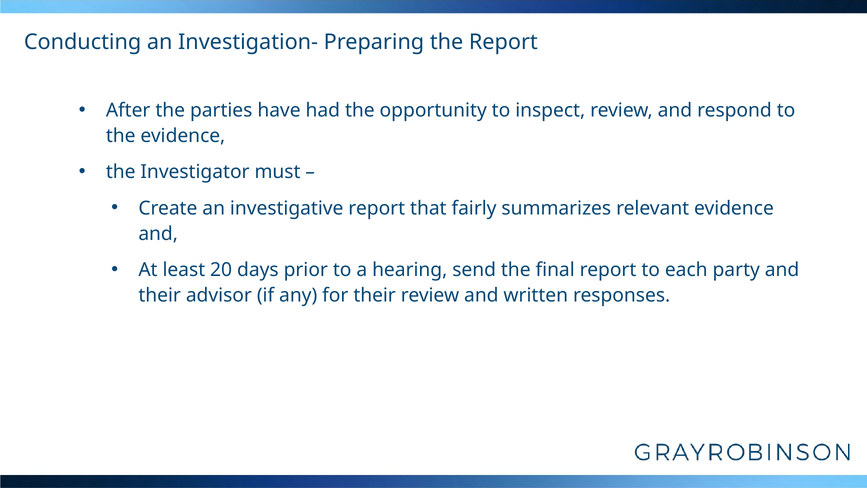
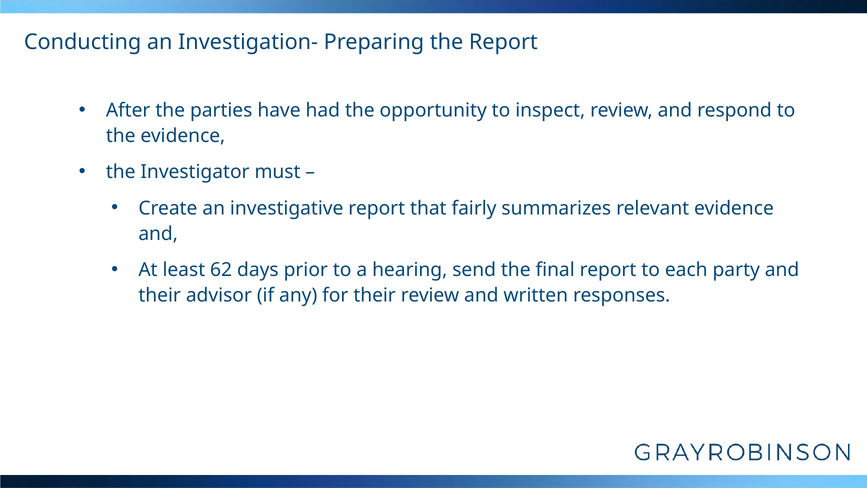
20: 20 -> 62 (221, 270)
